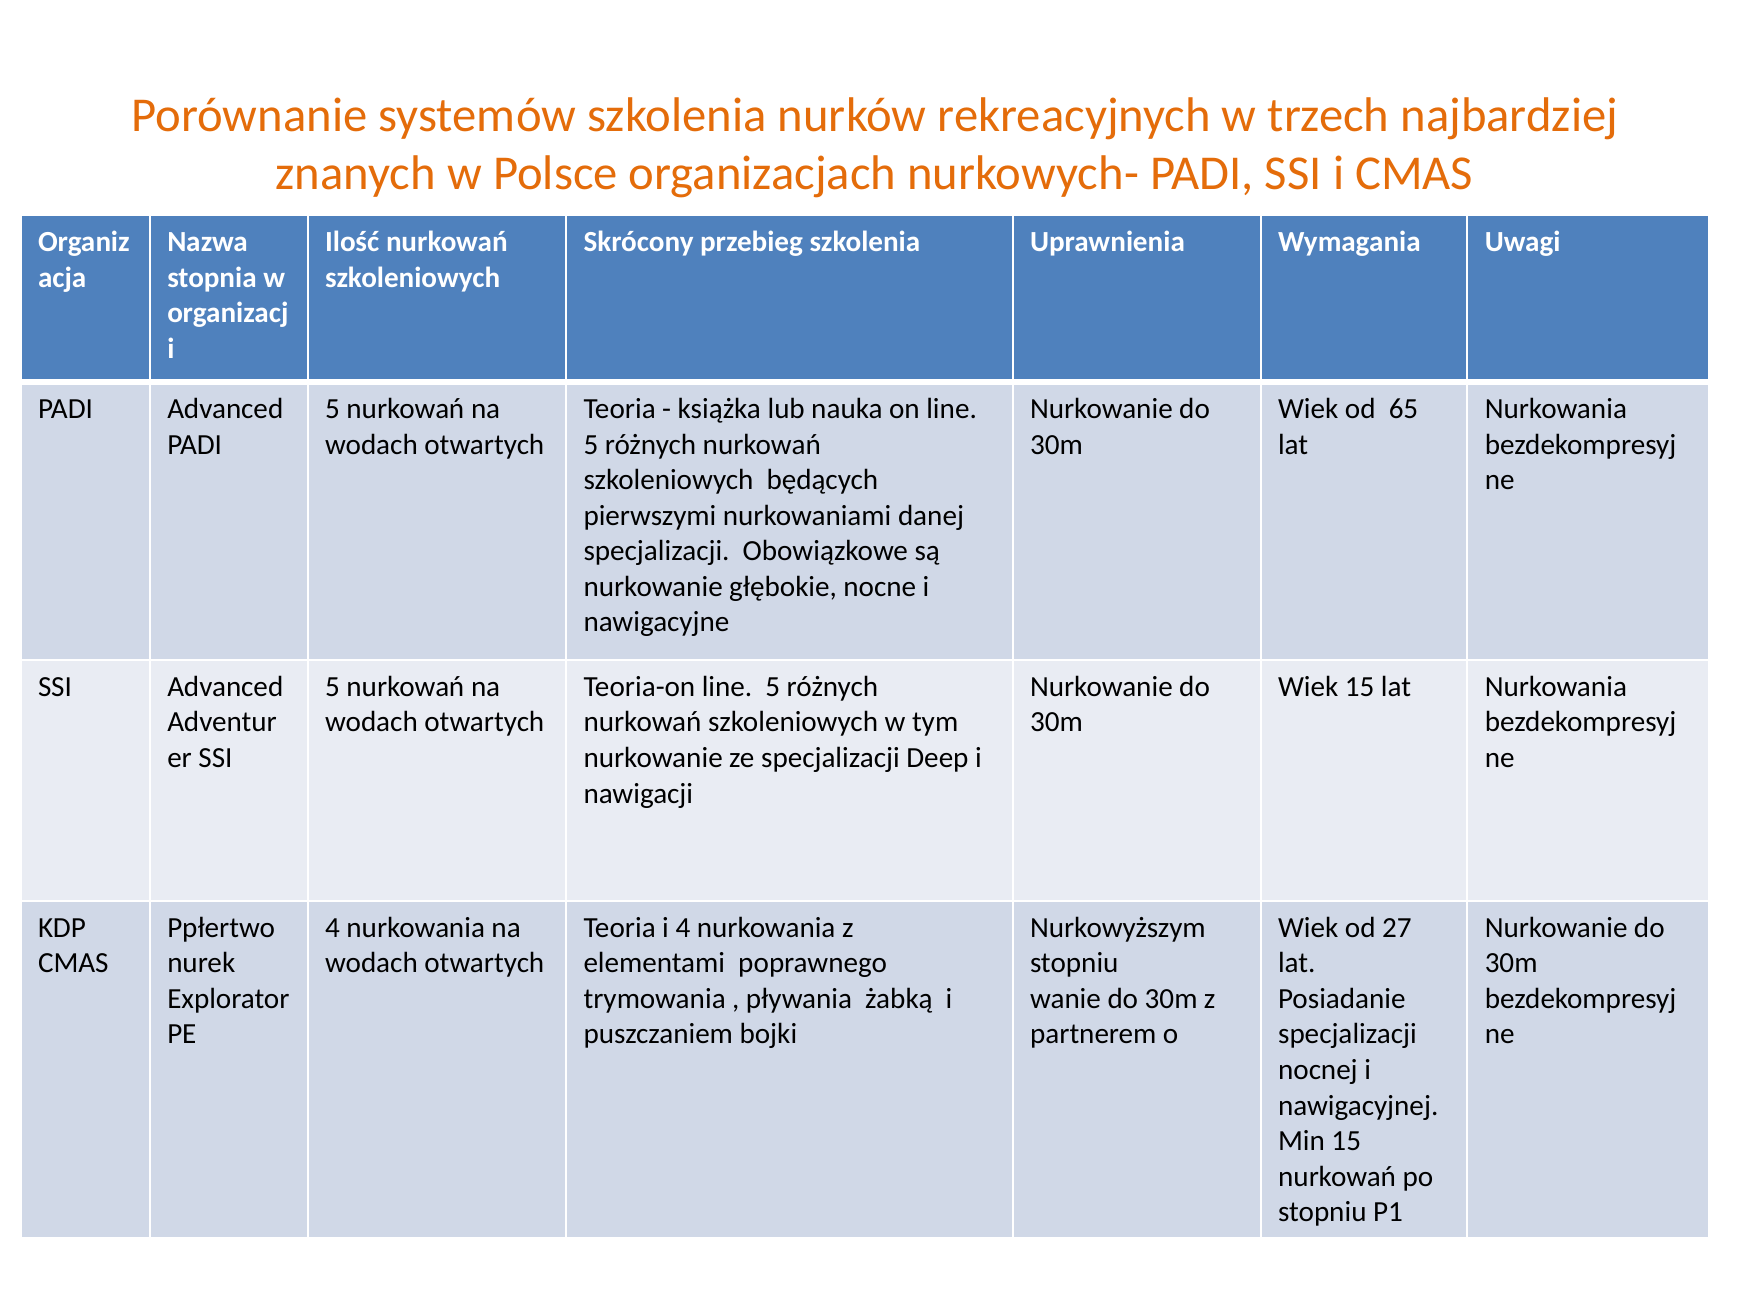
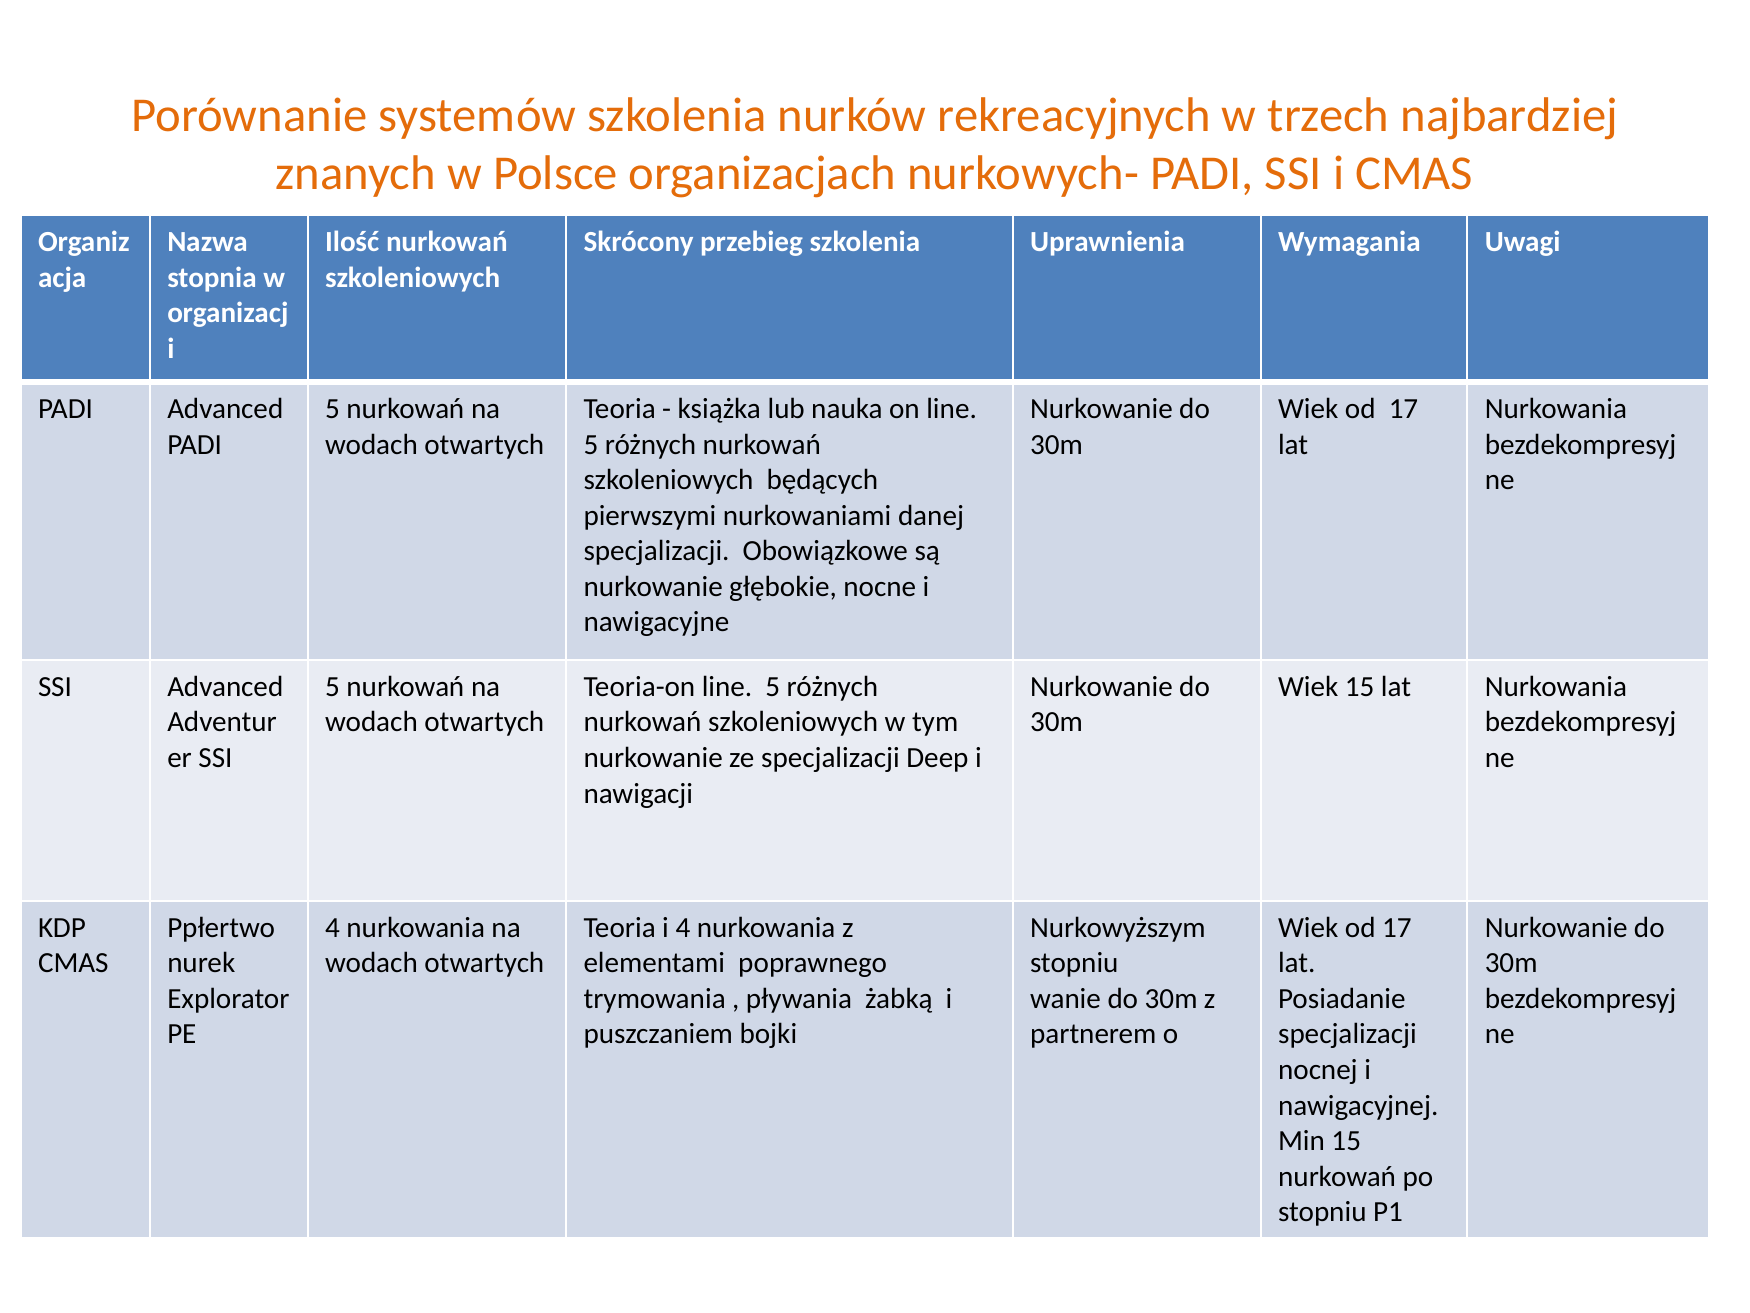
65: 65 -> 17 (1403, 409)
27: 27 -> 17 (1397, 927)
